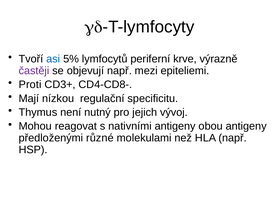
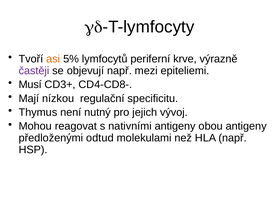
asi colour: blue -> orange (53, 59)
Proti: Proti -> Musí (30, 85)
různé: různé -> odtud (100, 138)
